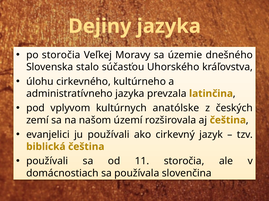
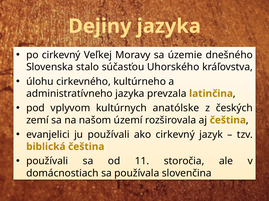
po storočia: storočia -> cirkevný (61, 55)
